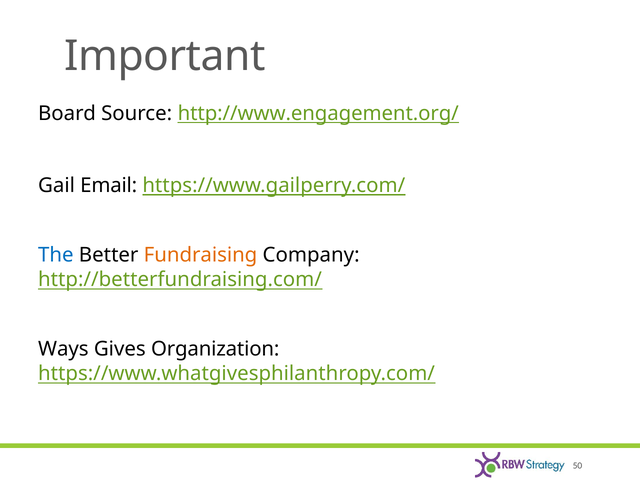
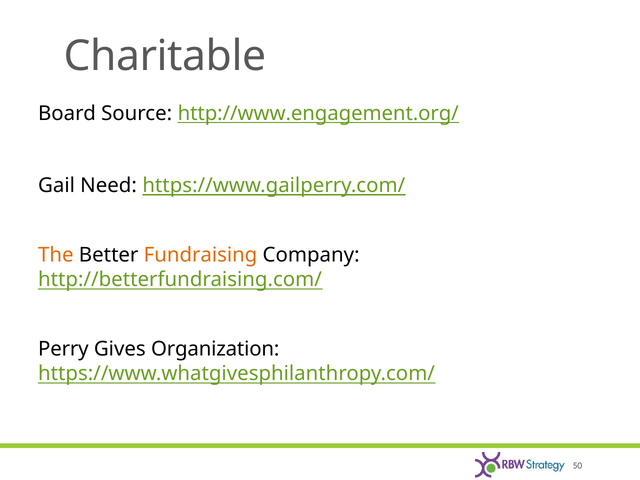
Important: Important -> Charitable (165, 56)
Email: Email -> Need (109, 185)
The colour: blue -> orange (56, 255)
Ways: Ways -> Perry (63, 349)
